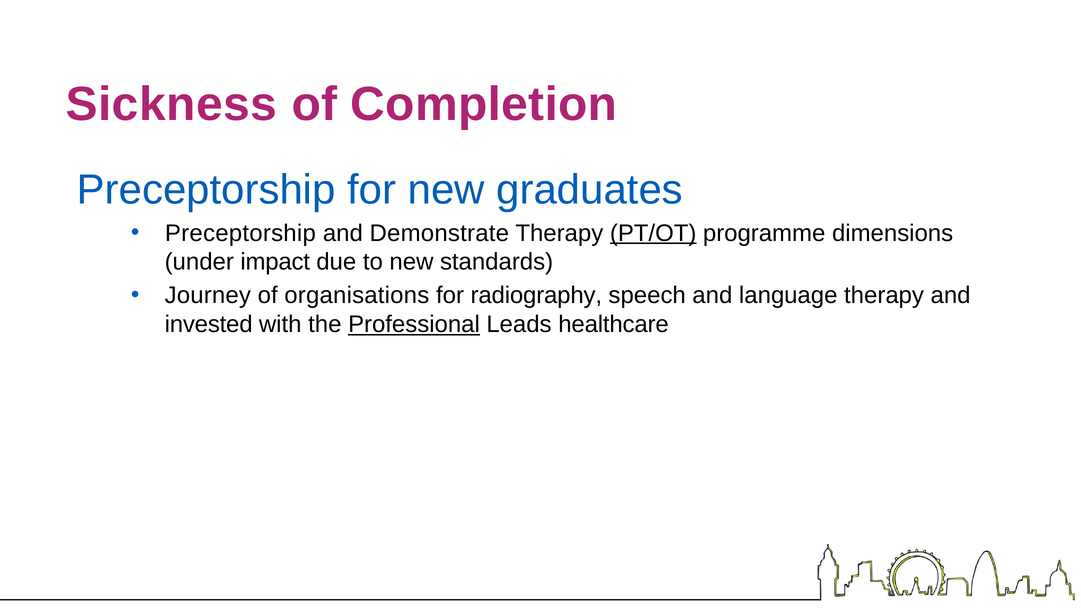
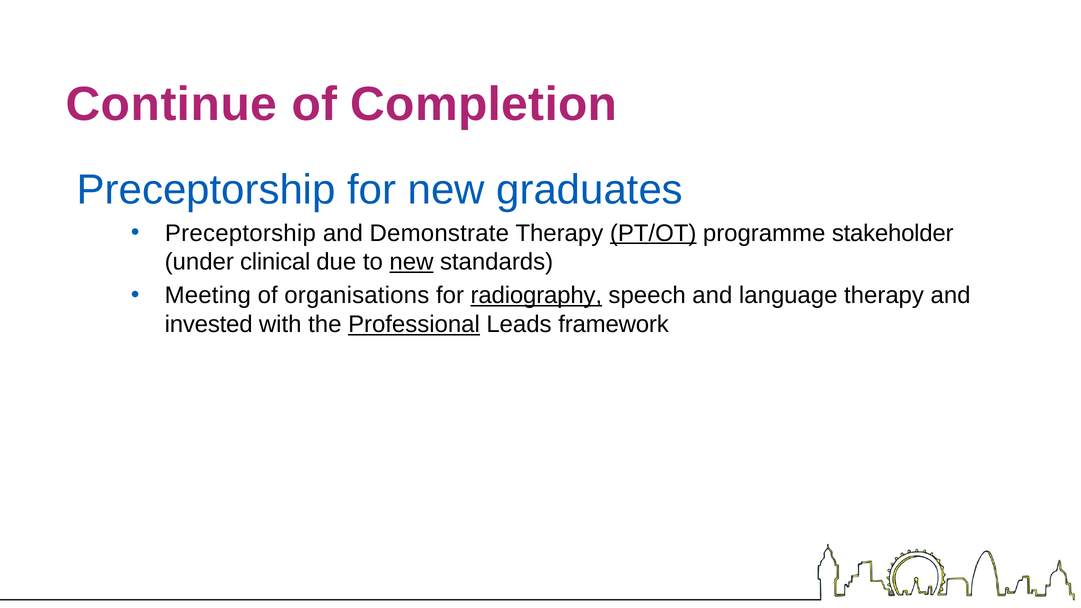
Sickness: Sickness -> Continue (171, 104)
dimensions: dimensions -> stakeholder (893, 233)
impact: impact -> clinical (275, 262)
new underline: none -> present (411, 262)
Journey: Journey -> Meeting (208, 296)
radiography underline: none -> present (536, 296)
healthcare: healthcare -> framework (614, 324)
